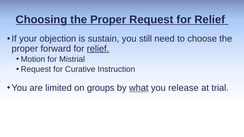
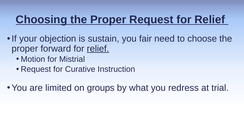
still: still -> fair (145, 39)
what underline: present -> none (139, 88)
release: release -> redress (184, 88)
